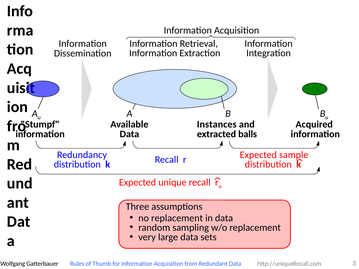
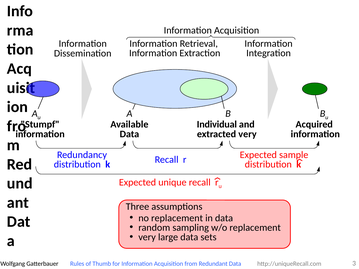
Instances: Instances -> Individual (217, 125)
extracted balls: balls -> very (247, 134)
